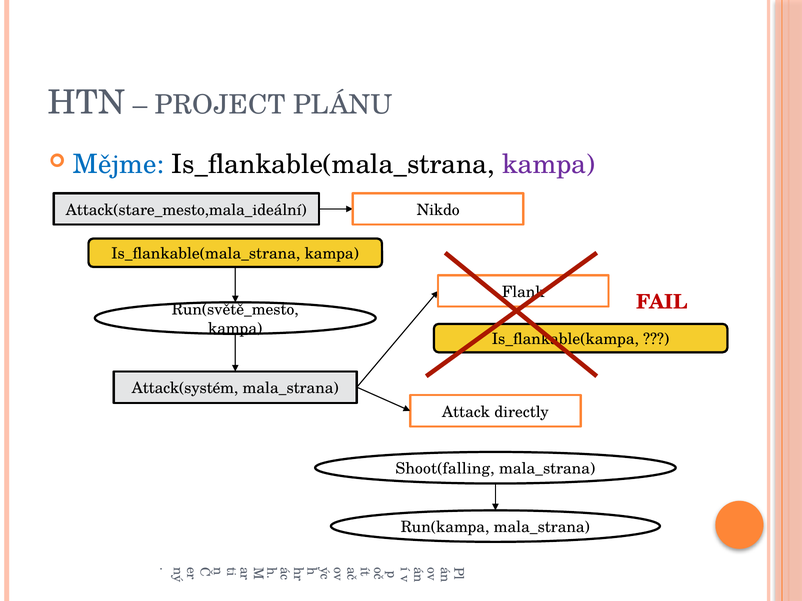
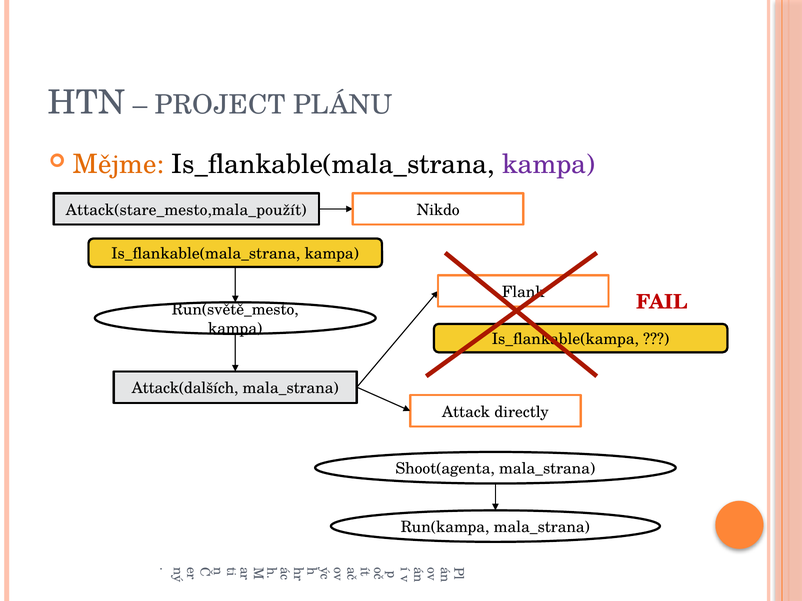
Mějme colour: blue -> orange (118, 165)
Attack(stare_mesto,mala_ideální: Attack(stare_mesto,mala_ideální -> Attack(stare_mesto,mala_použít (186, 210)
Attack(systém: Attack(systém -> Attack(dalších (185, 389)
Shoot(falling: Shoot(falling -> Shoot(agenta (445, 469)
